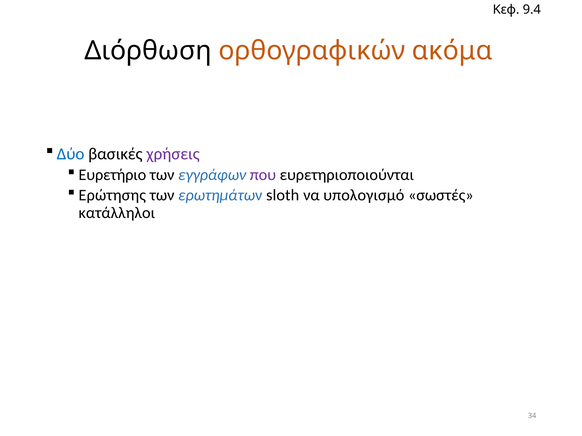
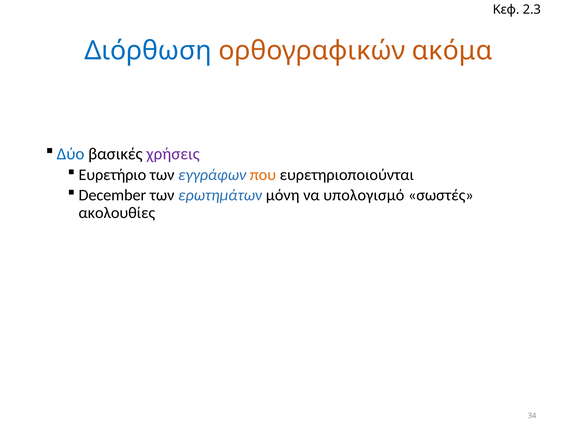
9.4: 9.4 -> 2.3 (532, 10)
Διόρθωση colour: black -> blue (148, 51)
που colour: purple -> orange (263, 175)
Ερώτησης: Ερώτησης -> December (112, 195)
sloth: sloth -> μόνη (283, 195)
κατάλληλοι: κατάλληλοι -> ακολουθίες (117, 213)
